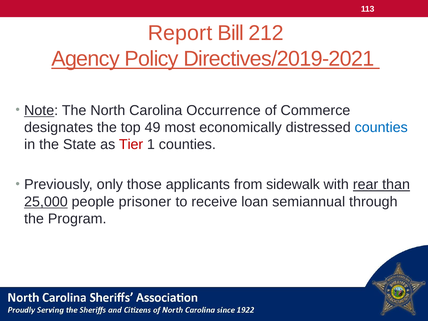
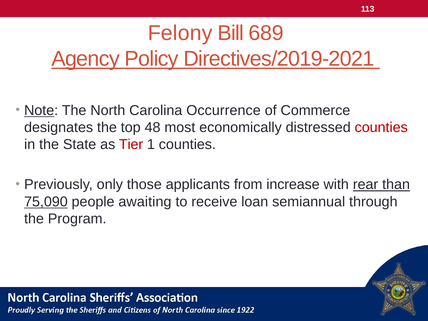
Report: Report -> Felony (180, 33)
212: 212 -> 689 (266, 33)
49: 49 -> 48 (153, 127)
counties colour: blue -> red (381, 127)
sidewalk: sidewalk -> increase (293, 185)
25,000: 25,000 -> 75,090 (46, 202)
prisoner: prisoner -> awaiting (145, 202)
